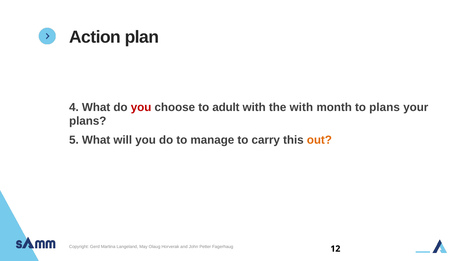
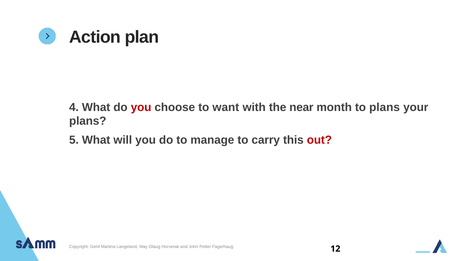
adult: adult -> want (226, 107)
the with: with -> near (301, 107)
out colour: orange -> red (319, 140)
